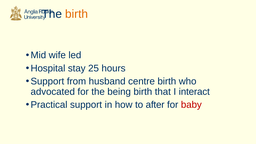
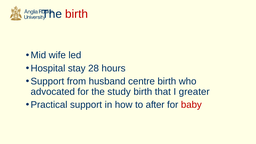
birth colour: orange -> red (77, 14)
25: 25 -> 28 (94, 68)
being: being -> study (119, 92)
interact: interact -> greater (194, 92)
